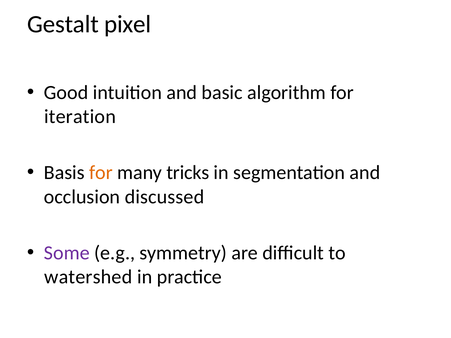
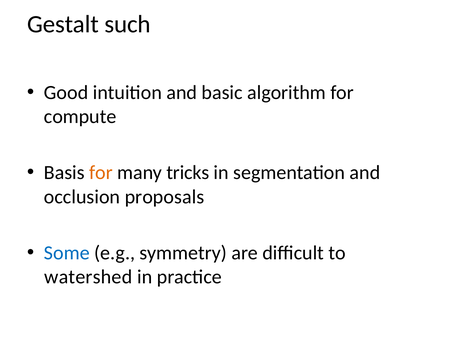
pixel: pixel -> such (128, 24)
iteration: iteration -> compute (80, 117)
discussed: discussed -> proposals (165, 197)
Some colour: purple -> blue (67, 253)
